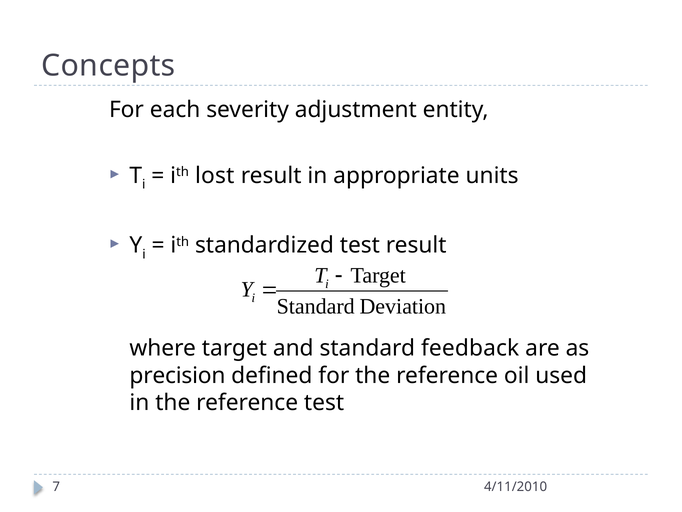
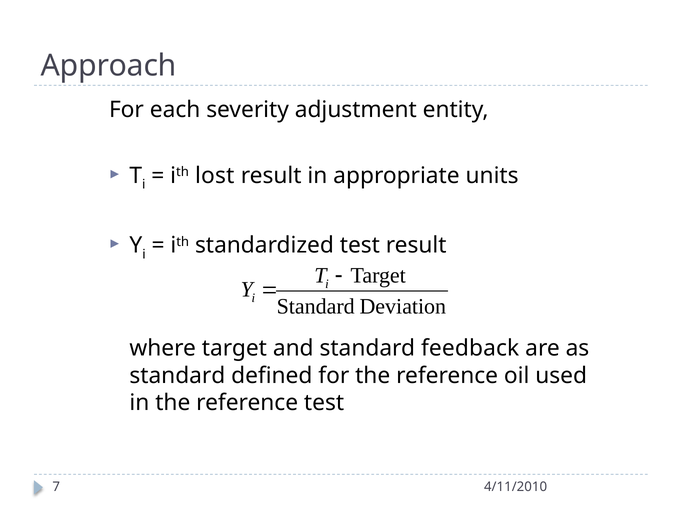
Concepts: Concepts -> Approach (109, 66)
precision: precision -> standard (177, 375)
